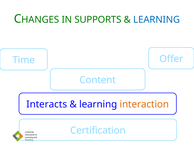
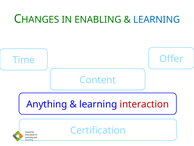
SUPPORTS: SUPPORTS -> ENABLING (98, 20)
Interacts: Interacts -> Anything (47, 104)
interaction colour: orange -> red (144, 104)
